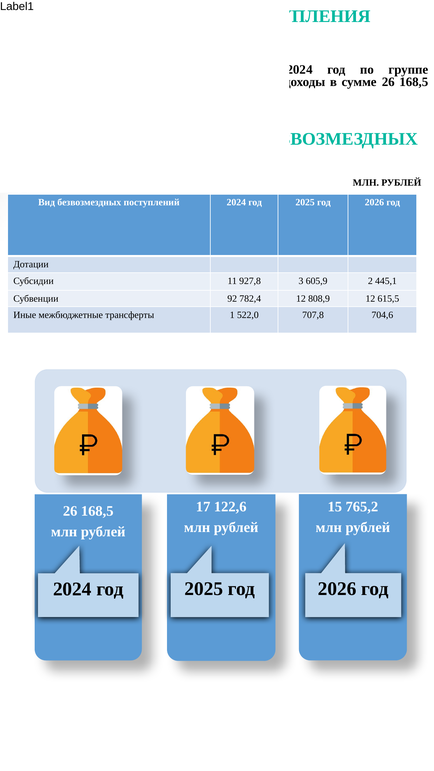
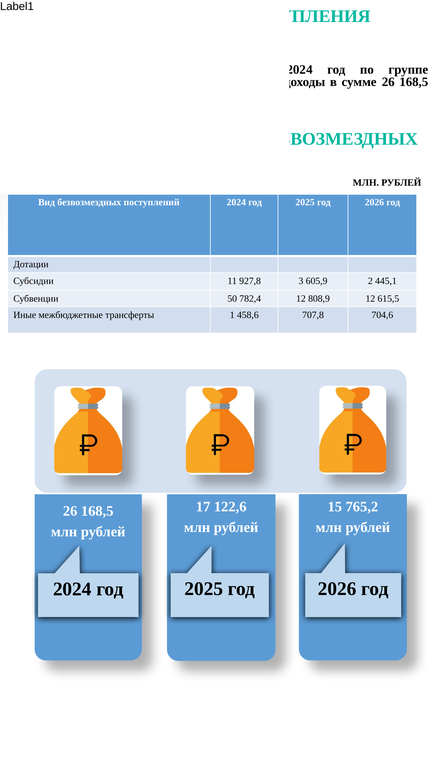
92: 92 -> 50 (232, 299)
522,0: 522,0 -> 458,6 (248, 315)
